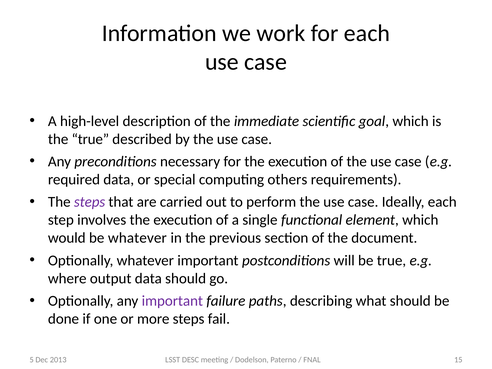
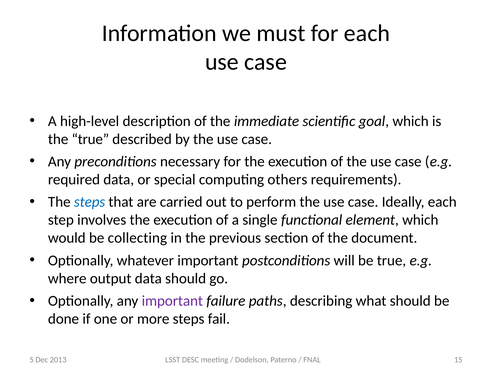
work: work -> must (281, 33)
steps colour: purple -> blue (90, 202)
be whatever: whatever -> collecting (137, 238)
